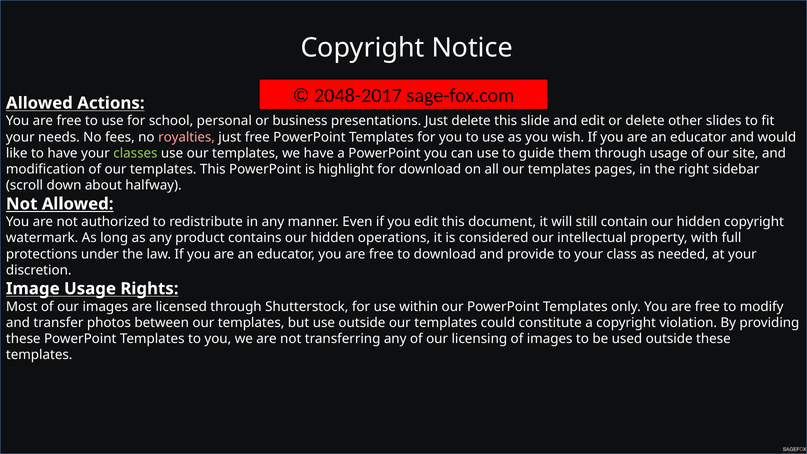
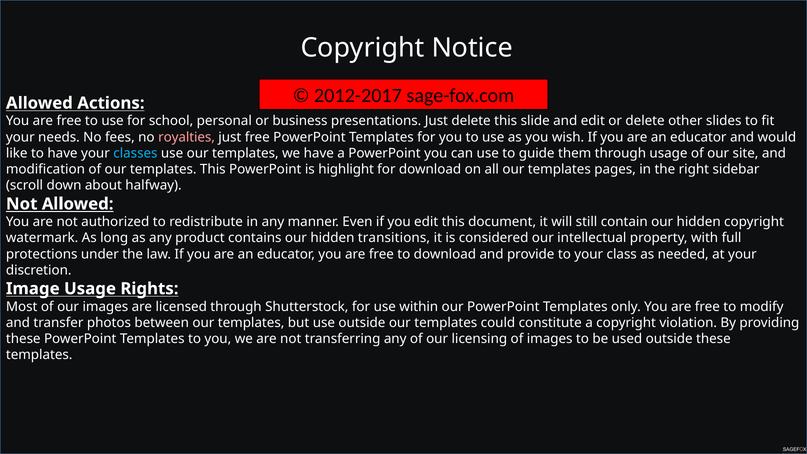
2048-2017: 2048-2017 -> 2012-2017 (358, 96)
classes colour: light green -> light blue (135, 153)
operations: operations -> transitions (394, 238)
